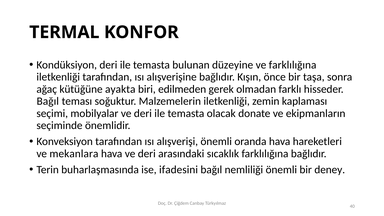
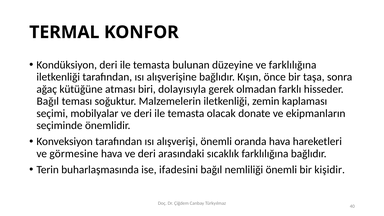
ayakta: ayakta -> atması (120, 89)
edilmeden: edilmeden -> dolayısıyla (182, 89)
mekanlara: mekanlara -> görmesine (74, 154)
deney: deney -> kişidir (330, 170)
